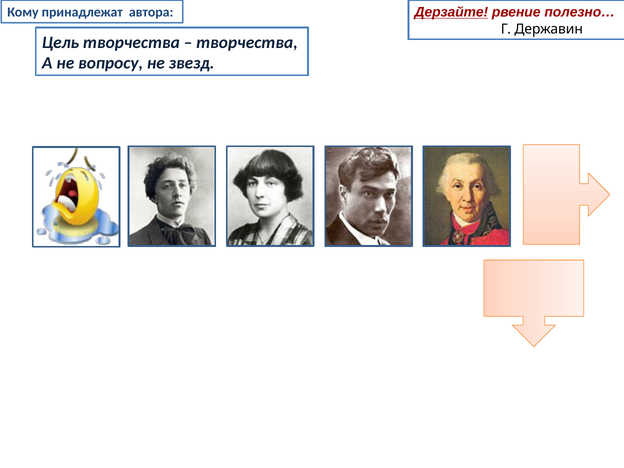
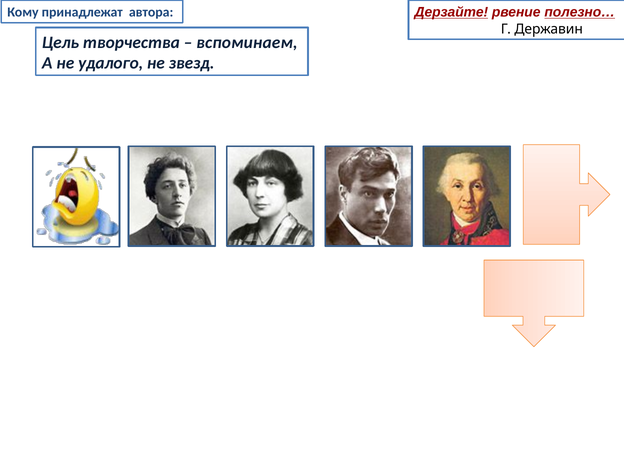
полезно… underline: none -> present (580, 12)
творчества: творчества -> вспоминаем (247, 42)
вопросу: вопросу -> удалого (111, 63)
